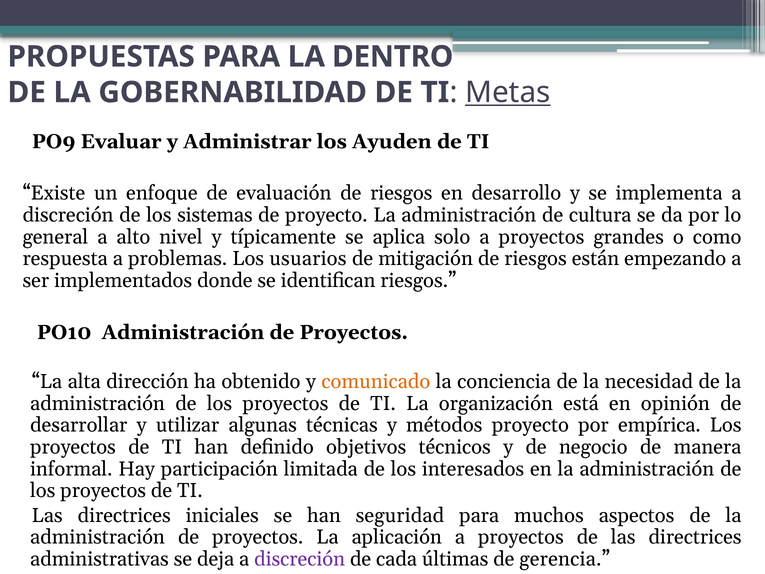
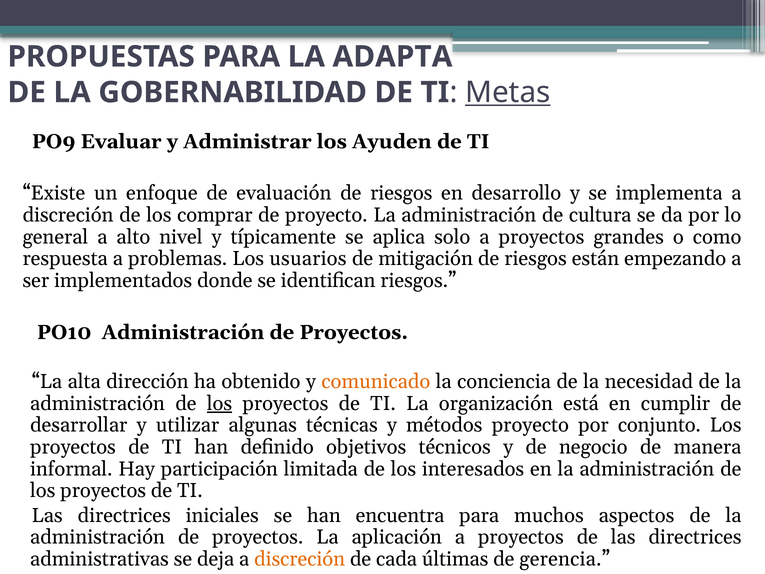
DENTRO: DENTRO -> ADAPTA (392, 57)
sistemas: sistemas -> comprar (215, 215)
los underline: none -> present (219, 403)
opinión: opinión -> cumplir (675, 403)
empírica: empírica -> conjunto (659, 425)
seguridad: seguridad -> encuentra (400, 515)
discreción colour: purple -> orange (300, 559)
